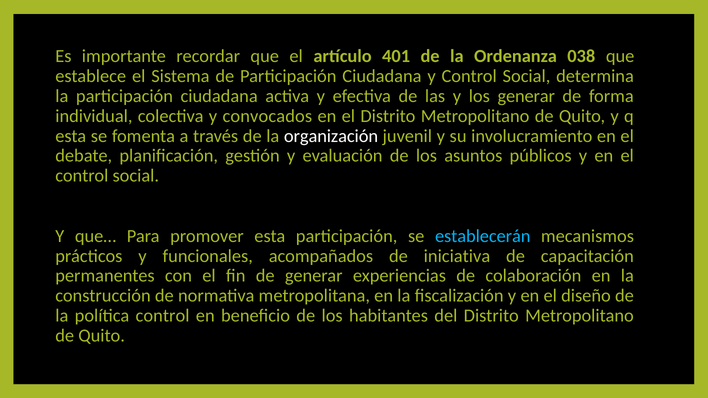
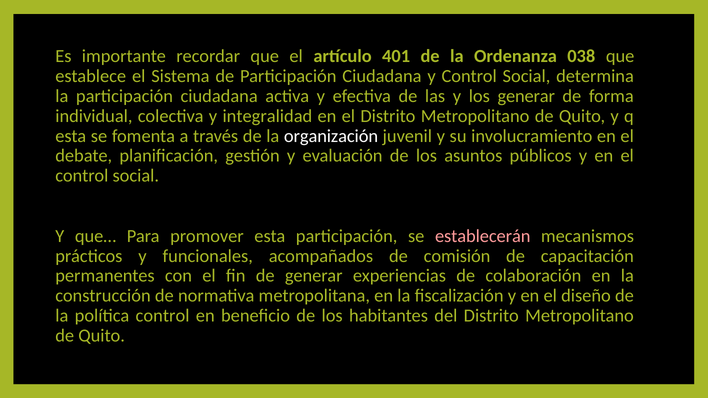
convocados: convocados -> integralidad (267, 116)
establecerán colour: light blue -> pink (483, 236)
iniciativa: iniciativa -> comisión (457, 256)
